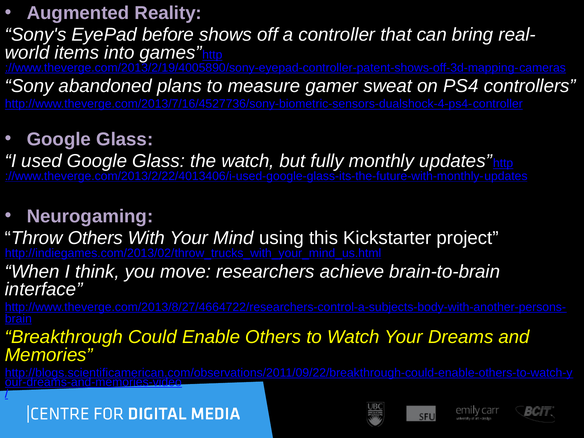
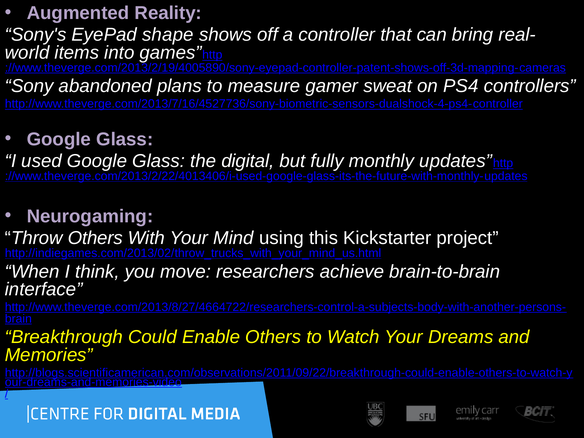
before: before -> shape (168, 35)
the watch: watch -> digital (248, 161)
